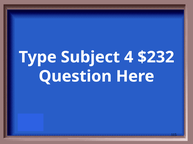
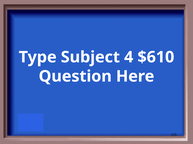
$232: $232 -> $610 (156, 57)
